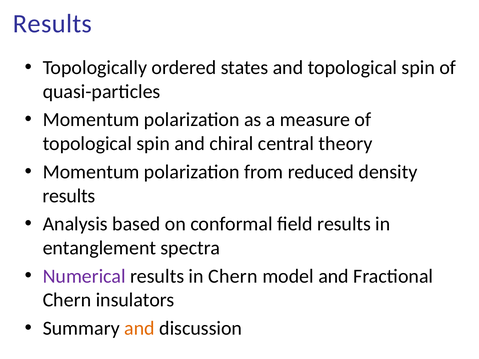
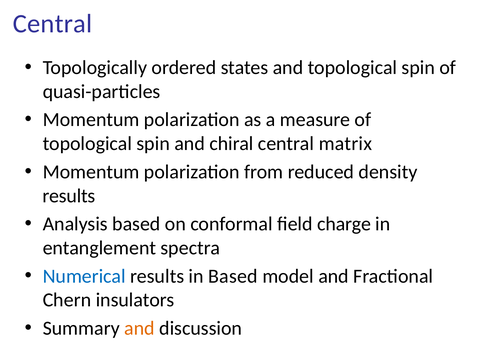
Results: Results -> Central (52, 24)
theory: theory -> matrix (345, 144)
field results: results -> charge (344, 224)
Numerical colour: purple -> blue (84, 276)
in Chern: Chern -> Based (233, 276)
